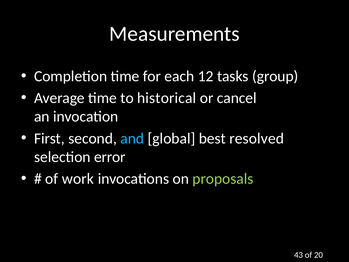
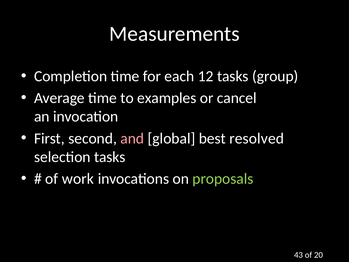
historical: historical -> examples (167, 98)
and colour: light blue -> pink (132, 138)
selection error: error -> tasks (110, 157)
